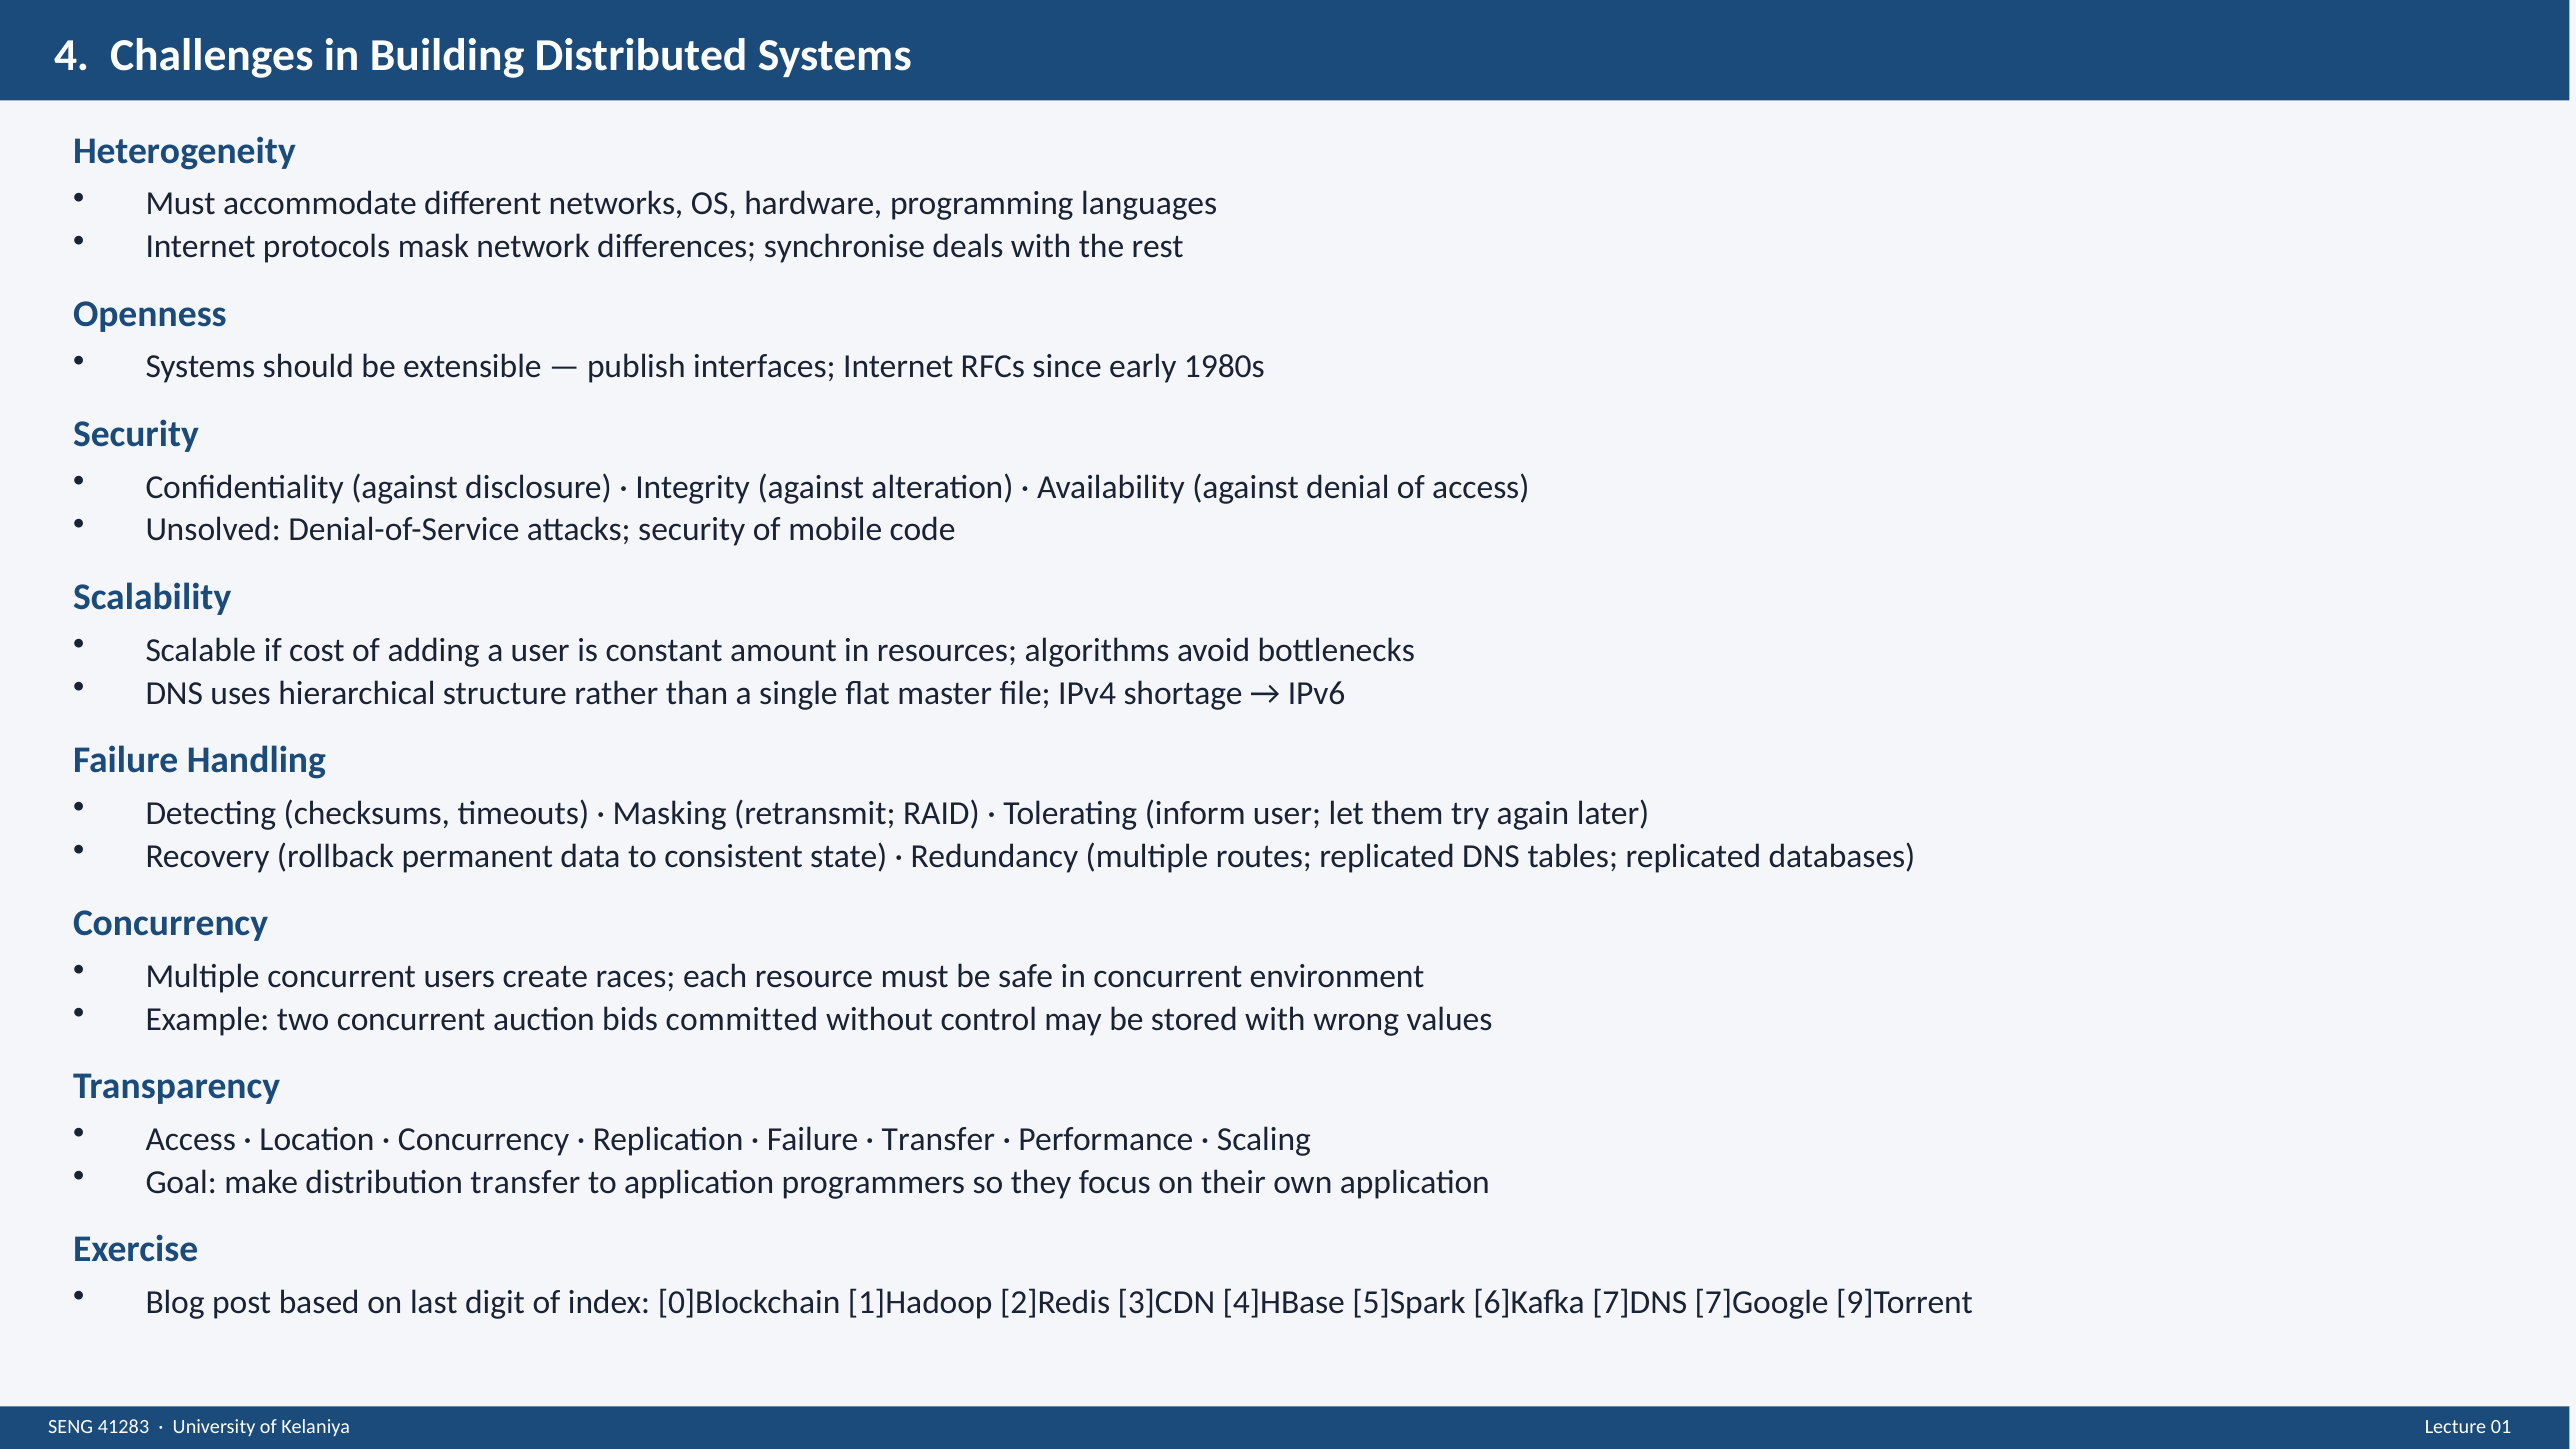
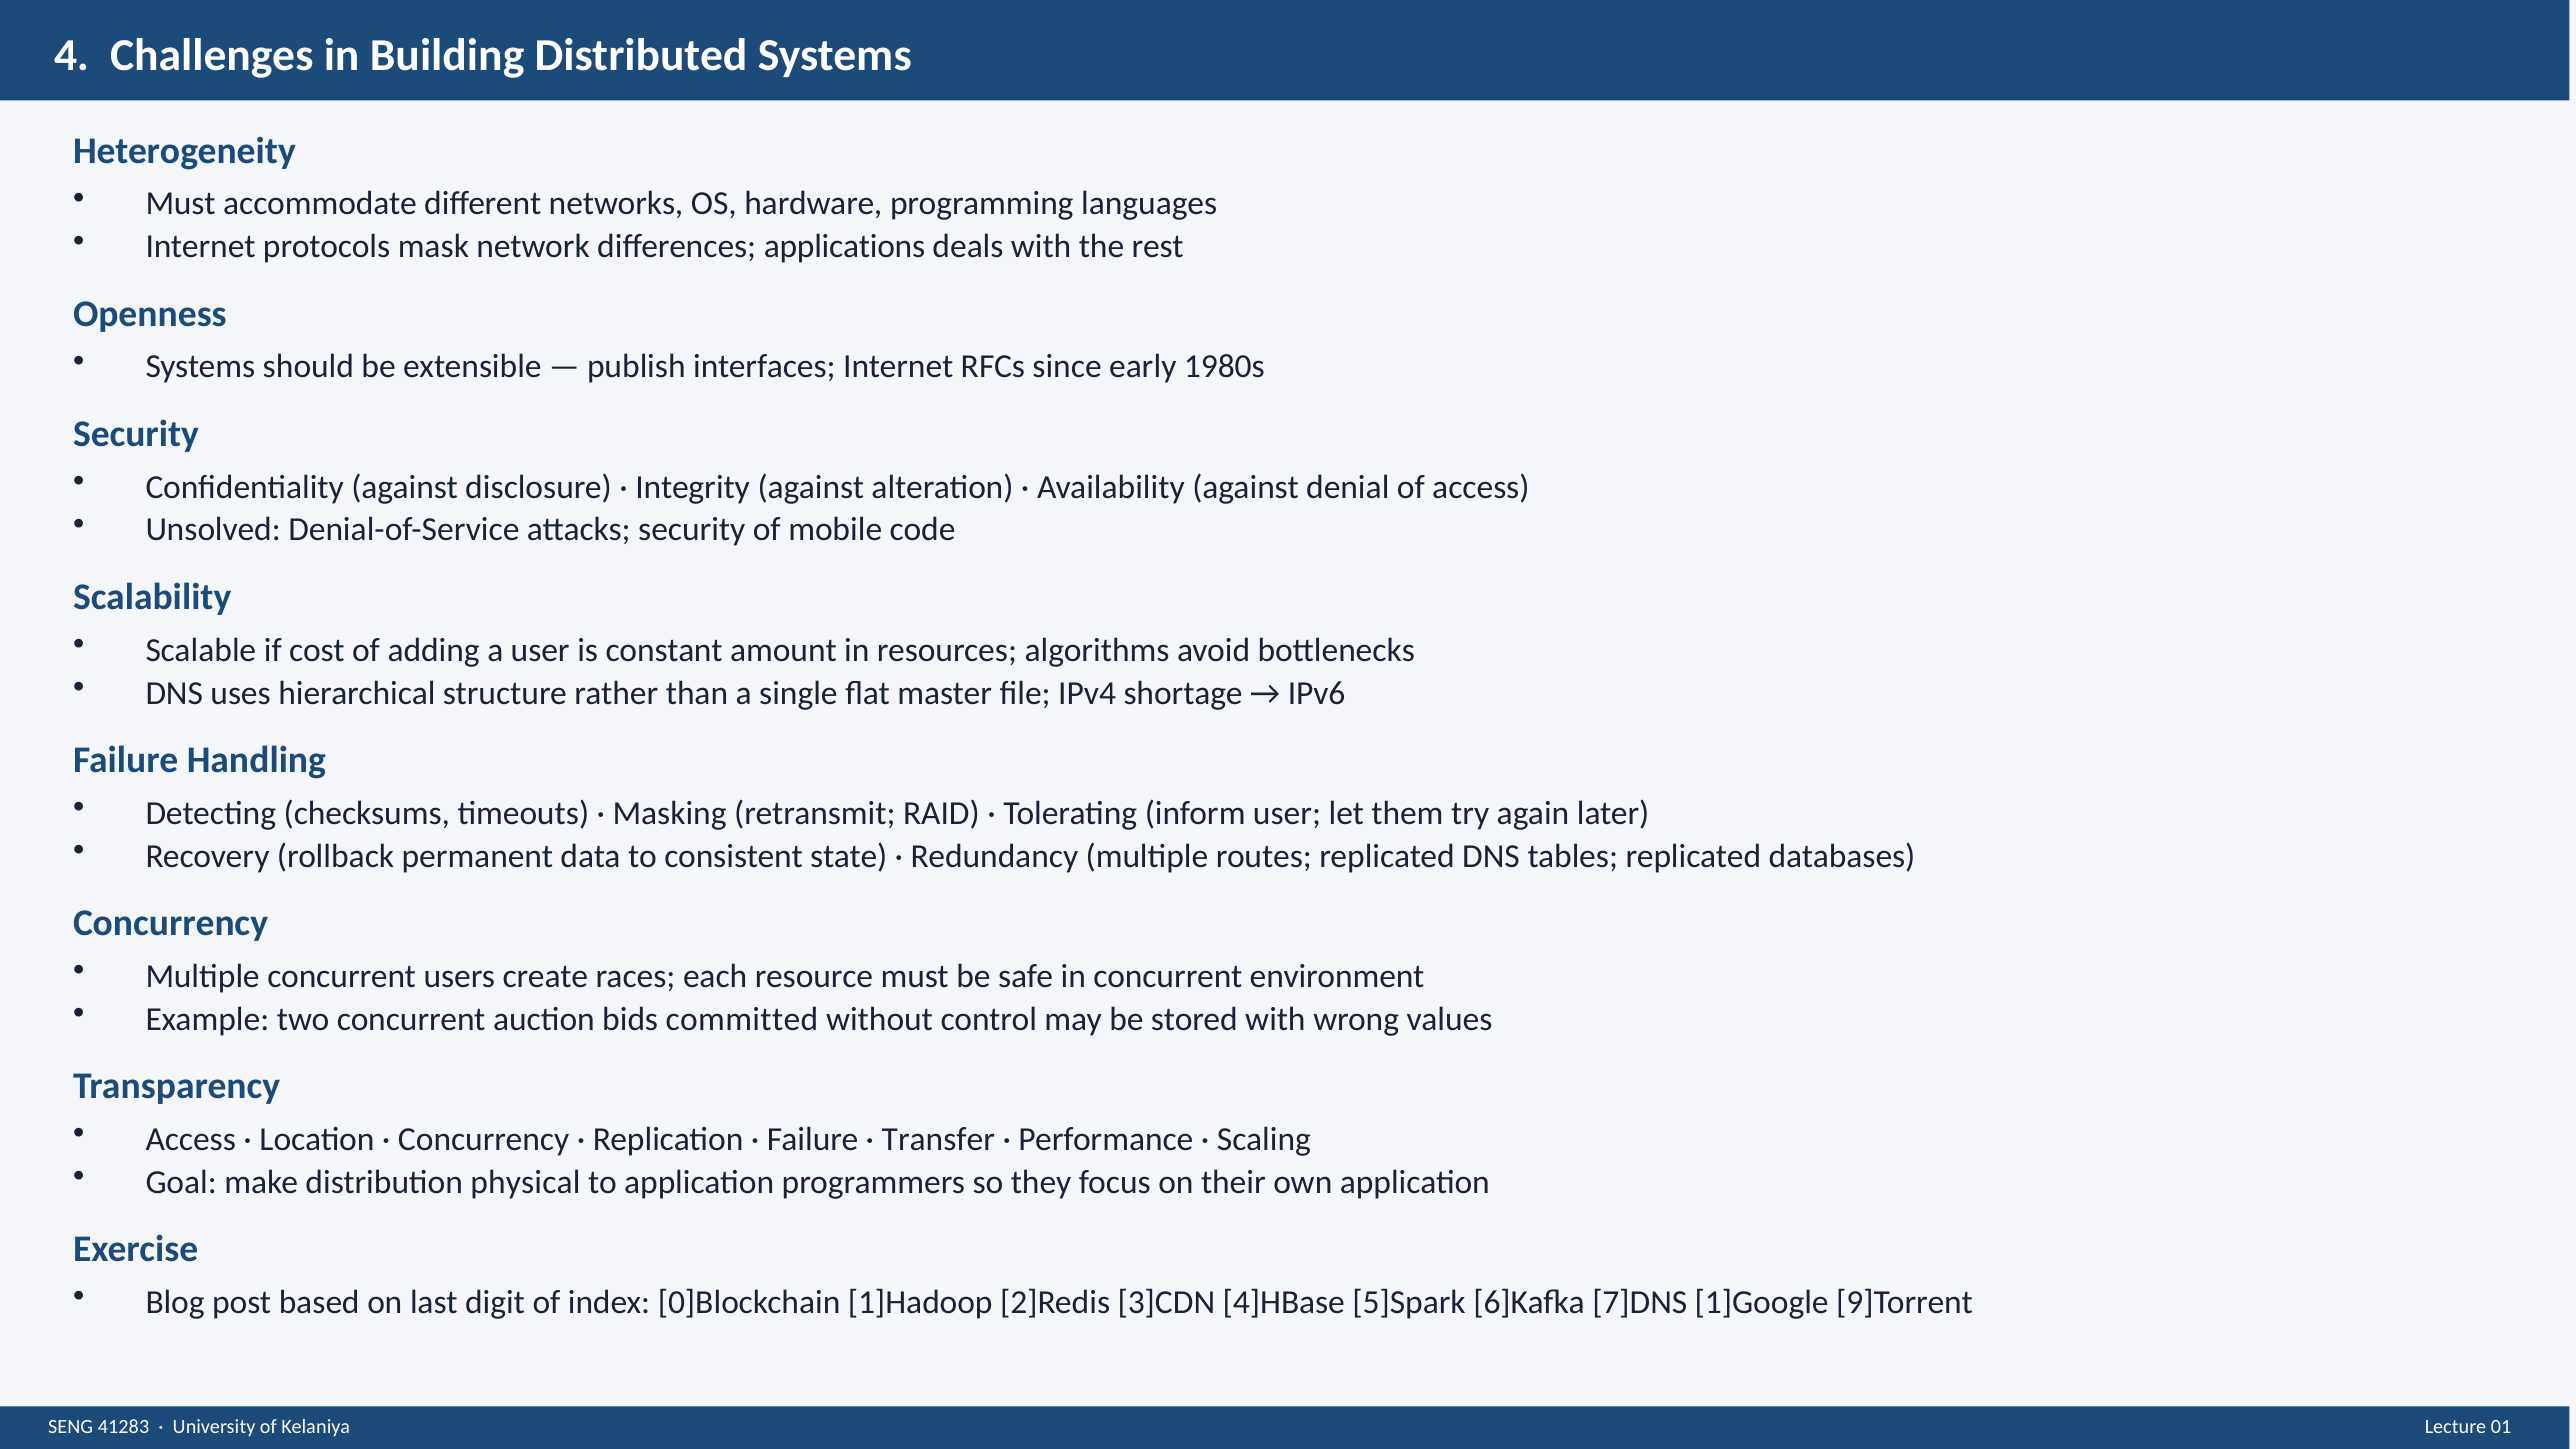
synchronise: synchronise -> applications (844, 247)
distribution transfer: transfer -> physical (525, 1182)
7]Google: 7]Google -> 1]Google (1762, 1302)
